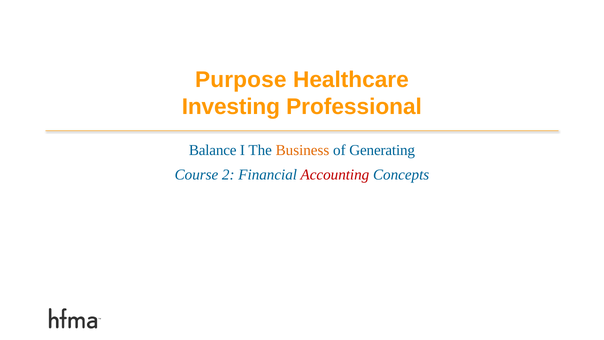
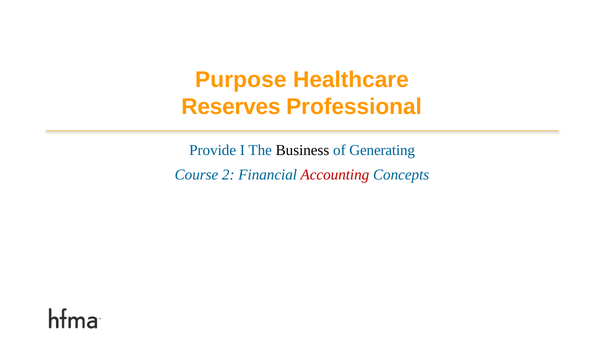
Investing: Investing -> Reserves (231, 107)
Balance: Balance -> Provide (213, 150)
Business colour: orange -> black (302, 150)
